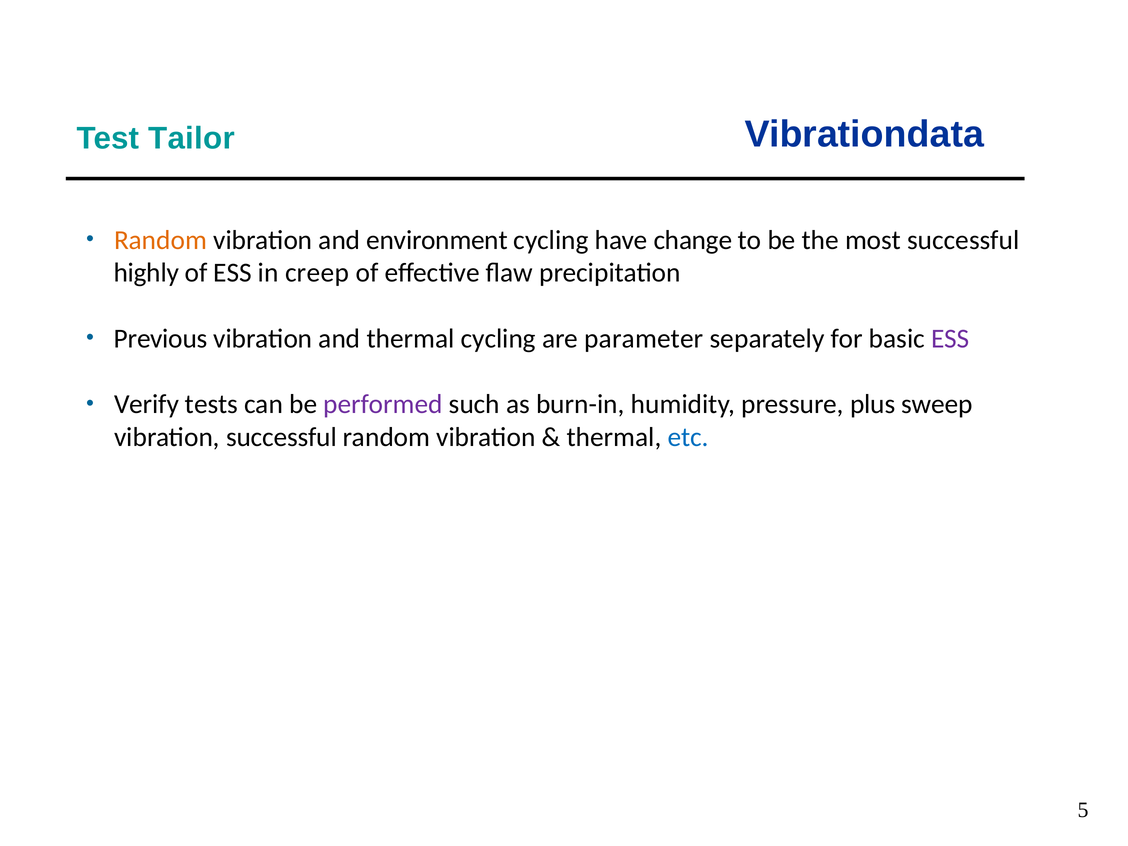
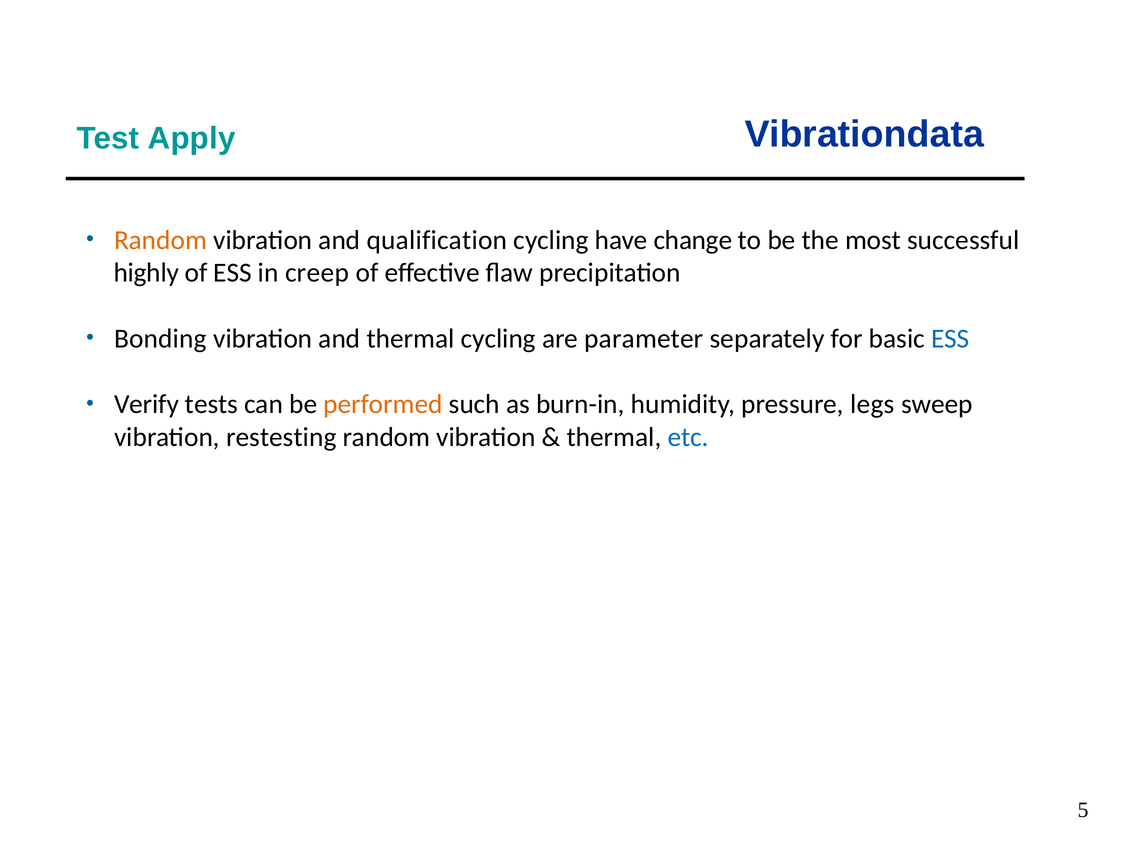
Tailor: Tailor -> Apply (192, 138)
environment: environment -> qualification (437, 240)
Previous: Previous -> Bonding (160, 339)
ESS colour: purple -> blue (950, 339)
performed colour: purple -> orange (383, 404)
plus: plus -> legs (872, 404)
vibration successful: successful -> restesting (281, 437)
